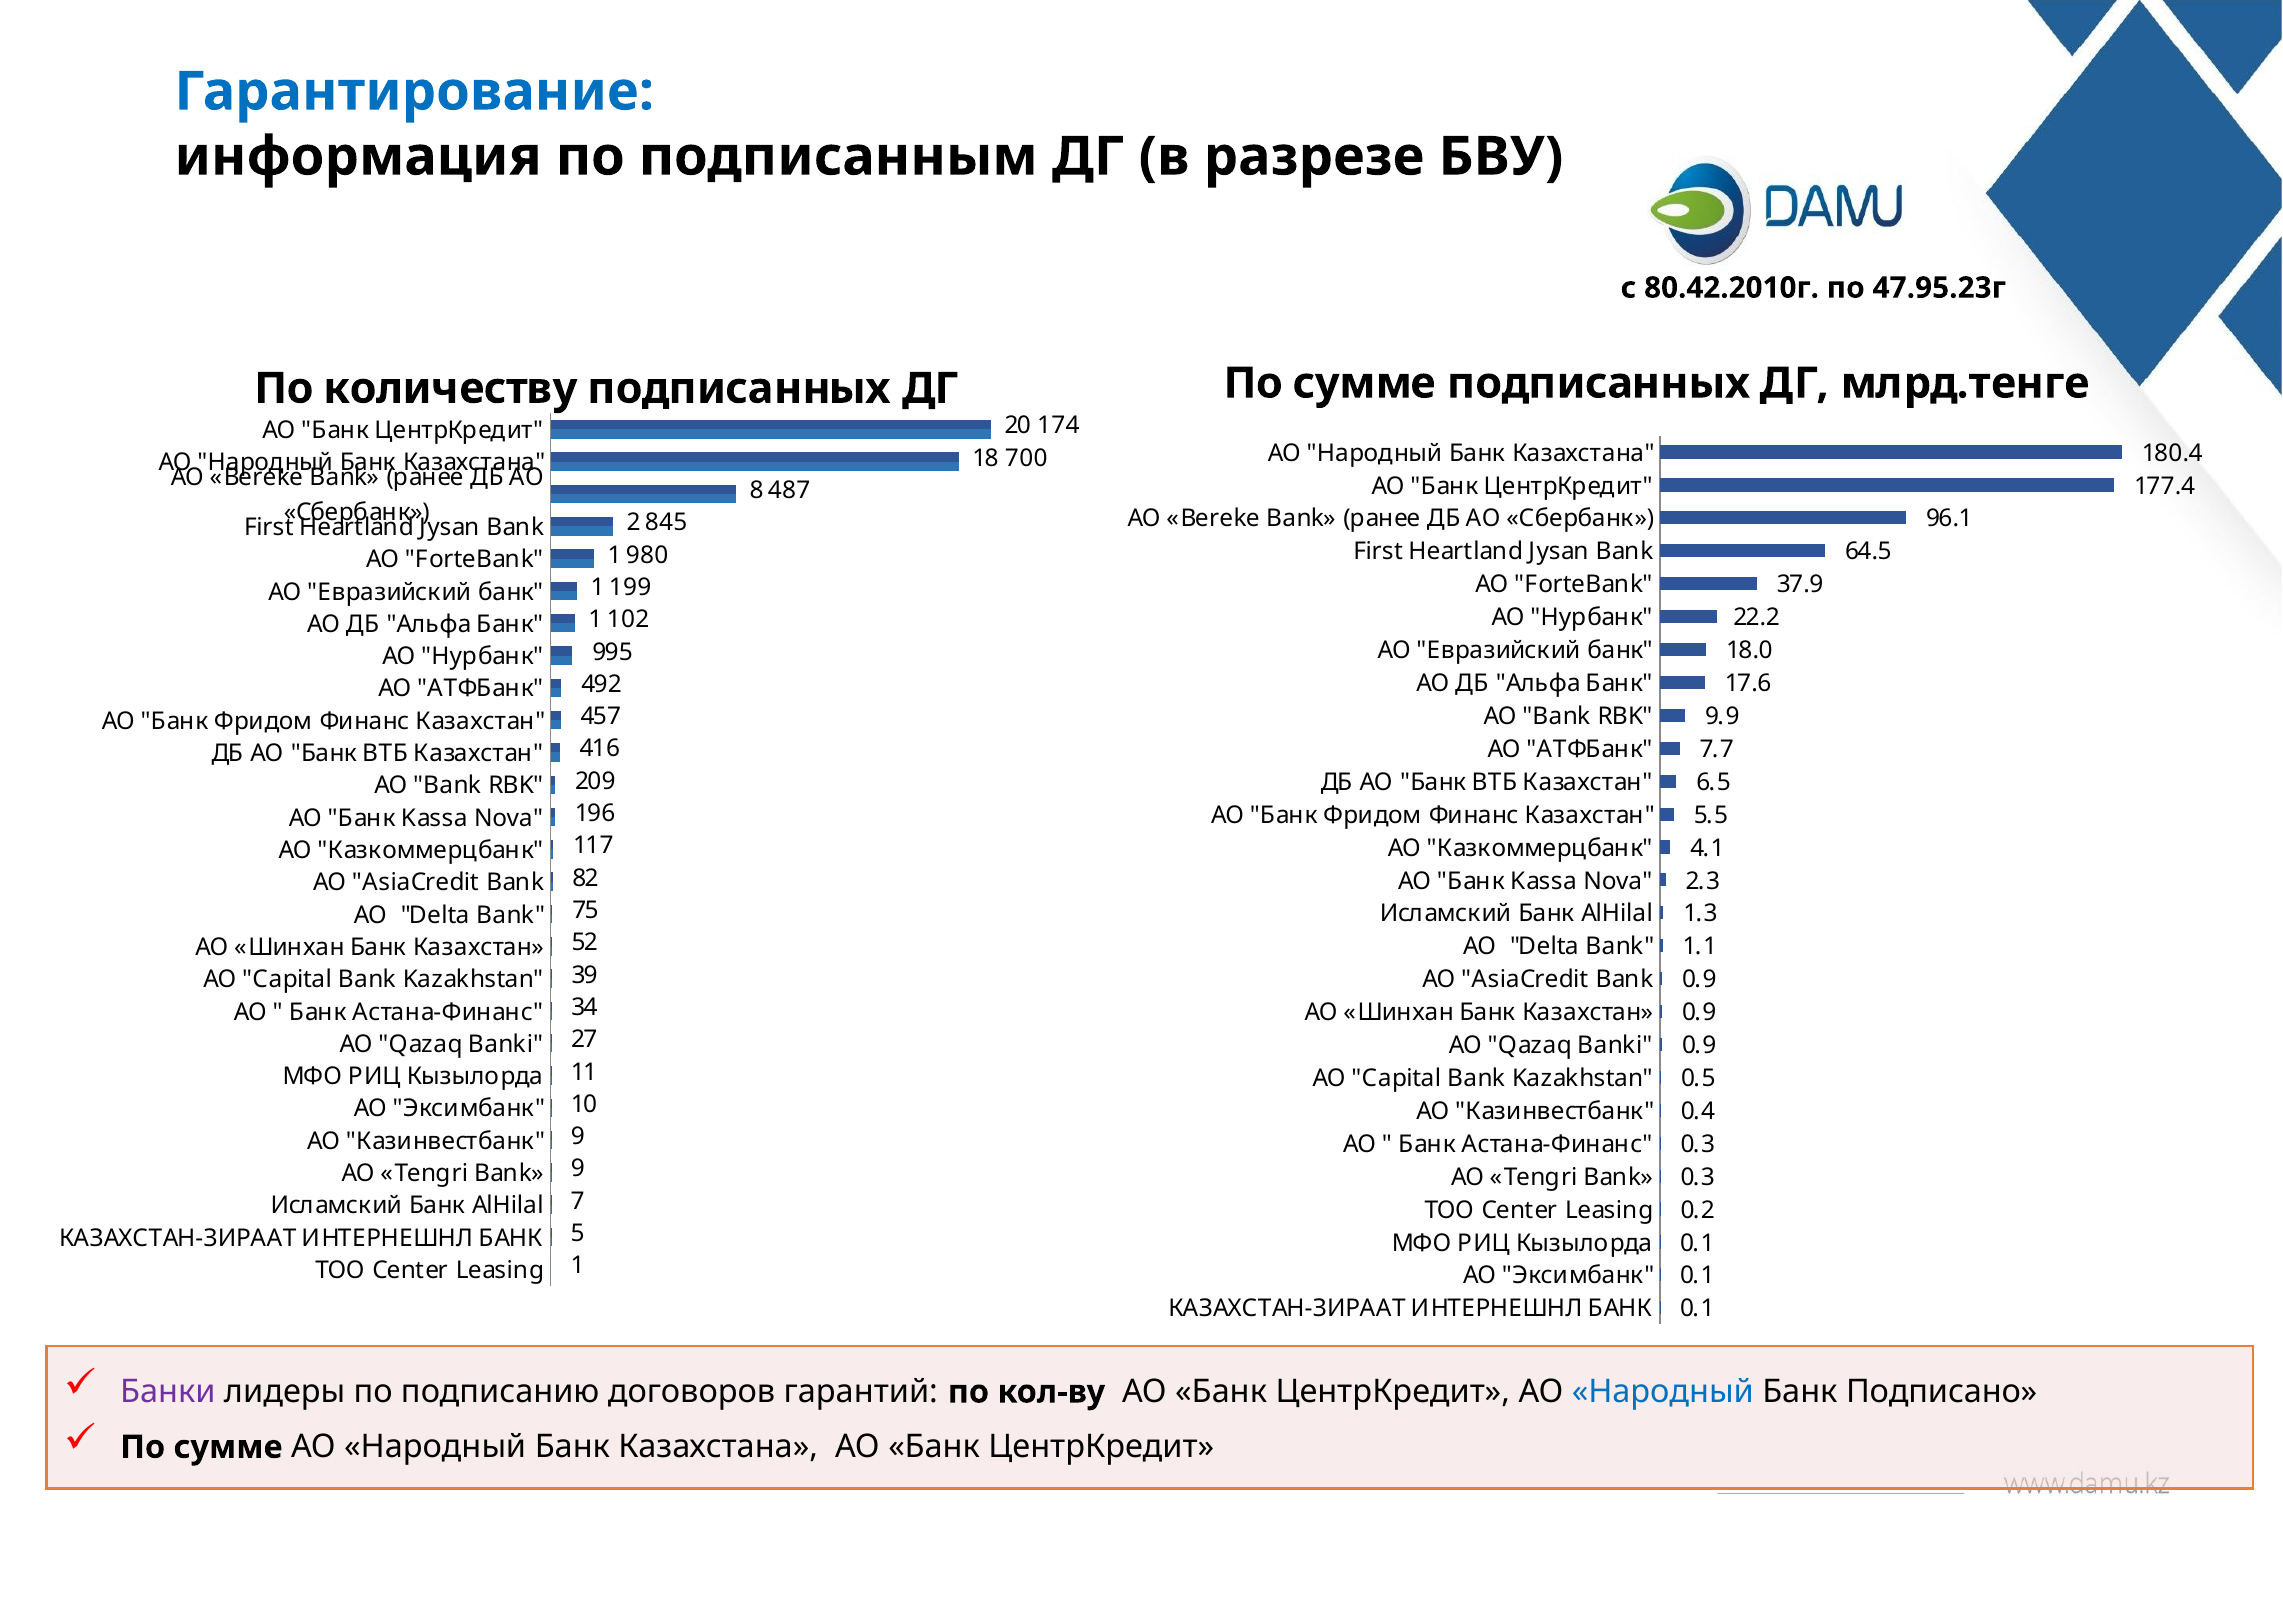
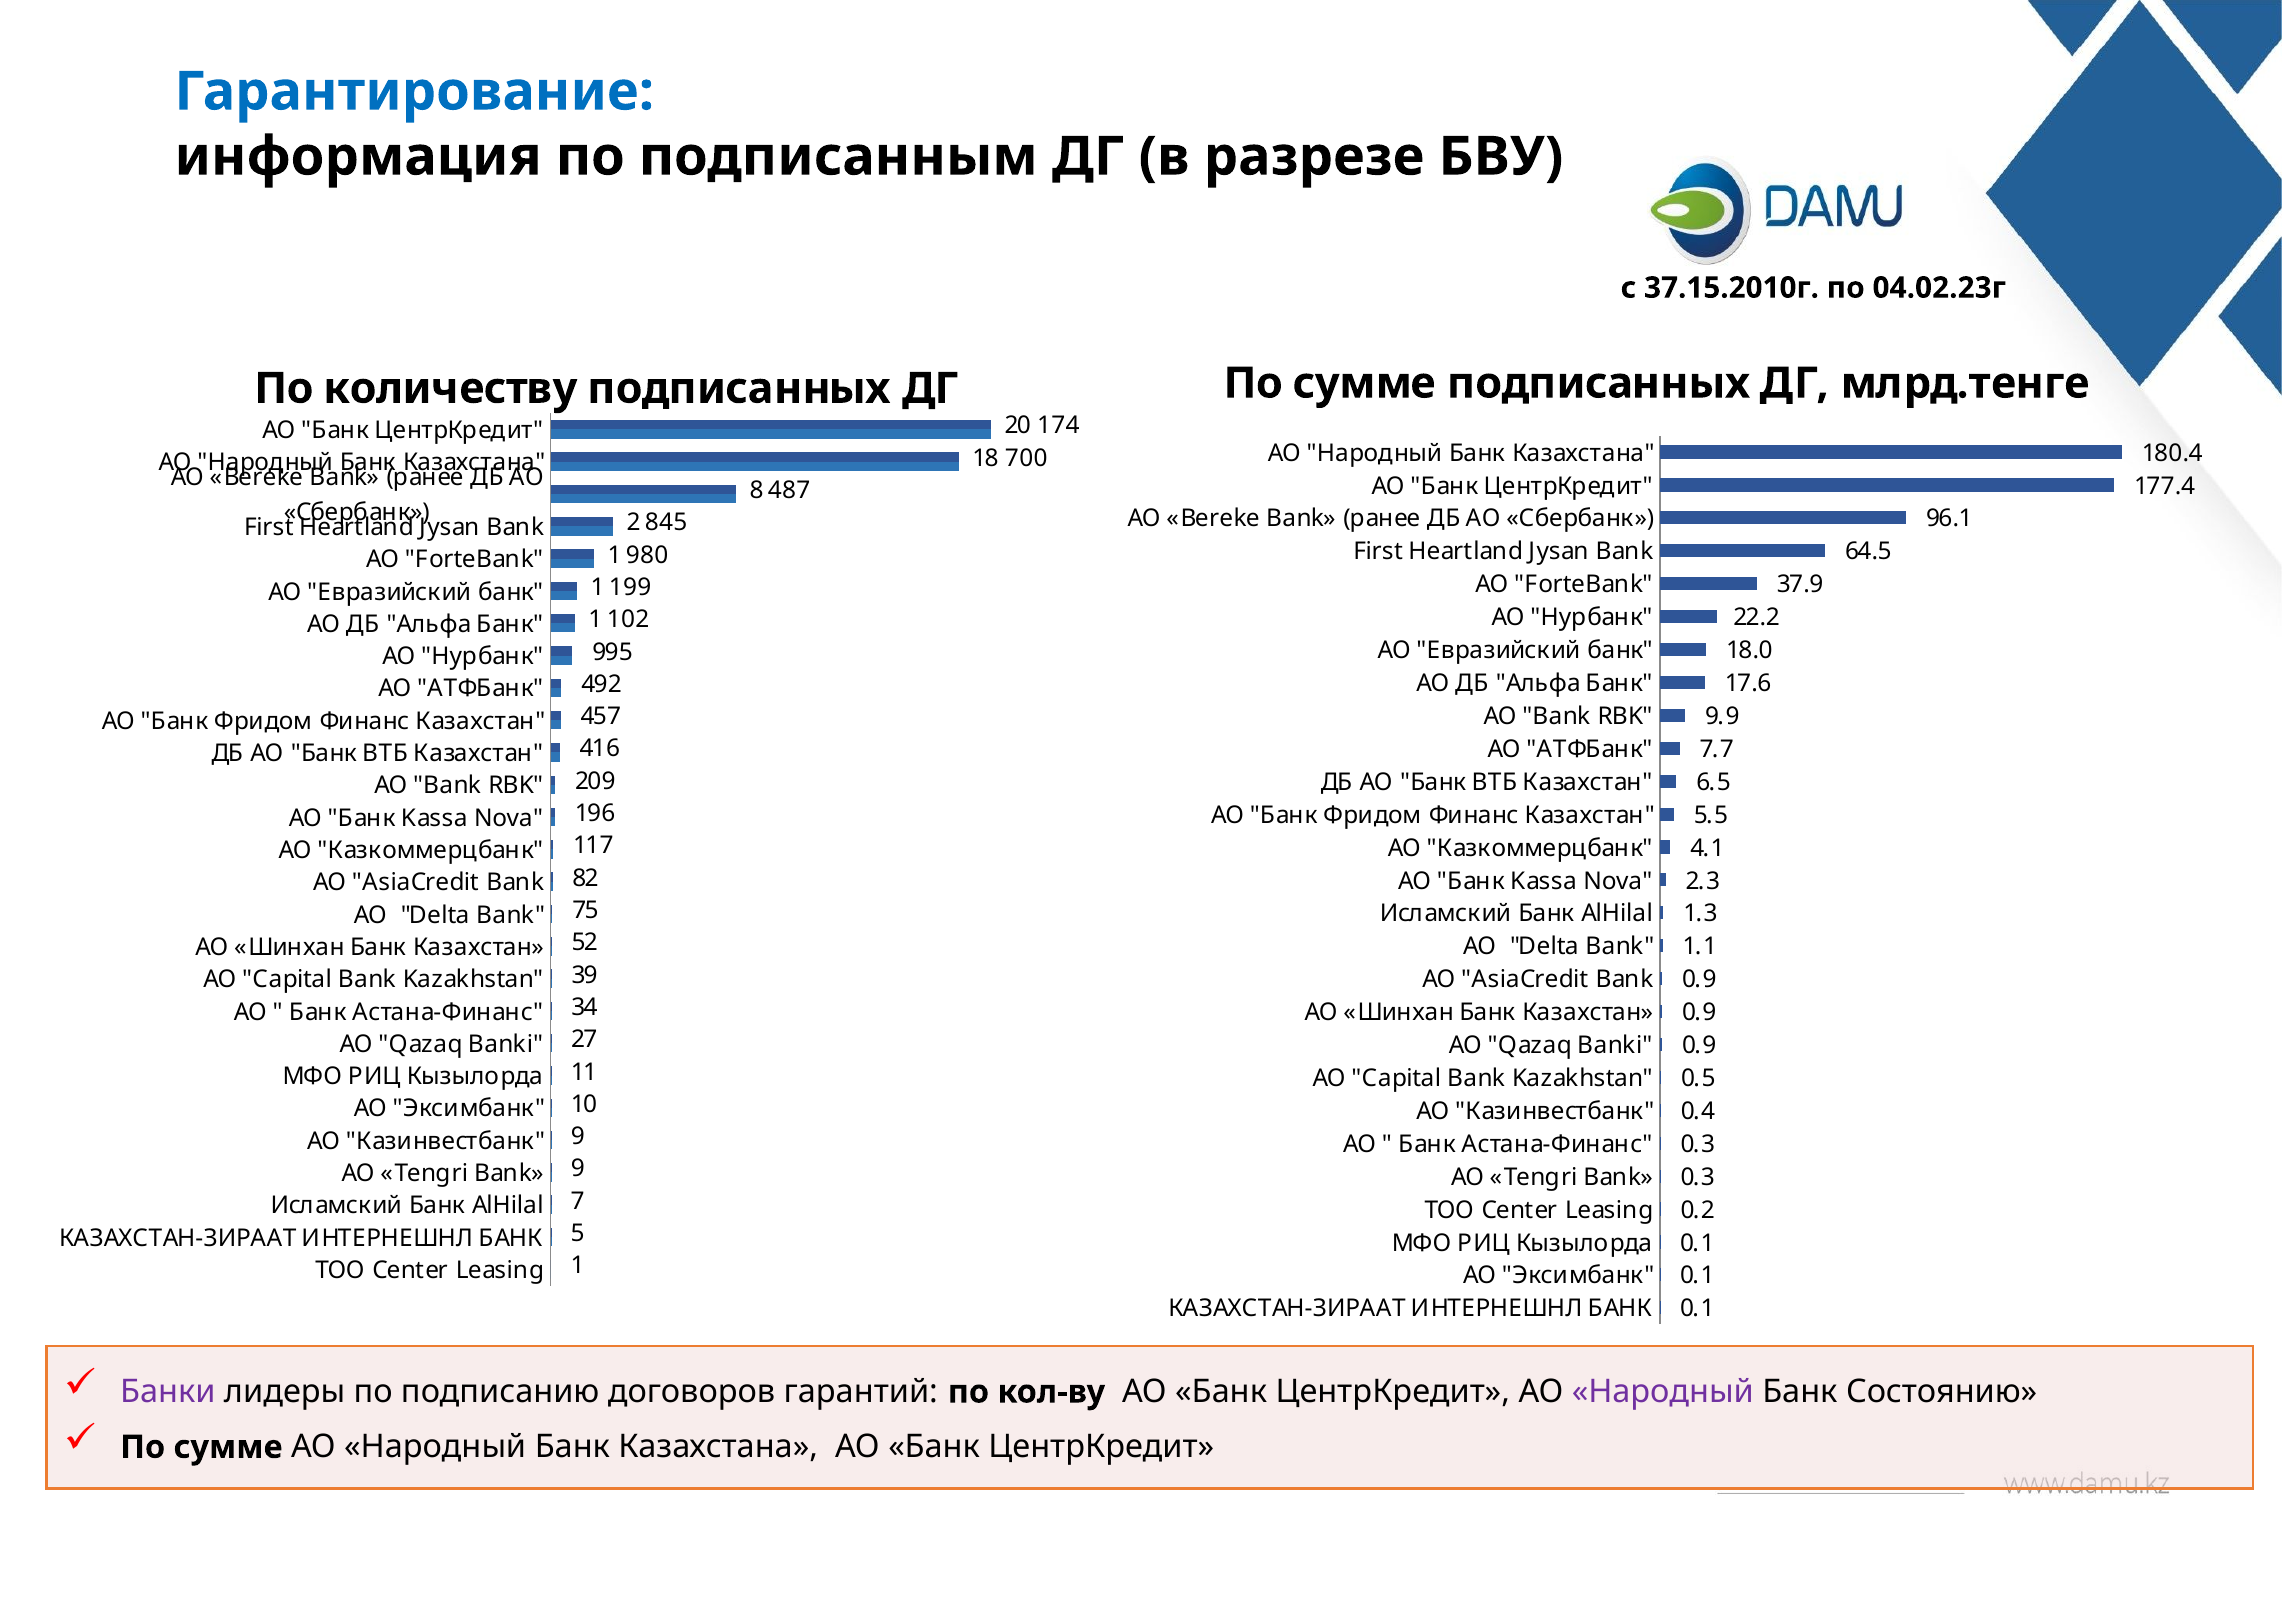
80.42.2010г: 80.42.2010г -> 37.15.2010г (1732, 288)
47.95.23г: 47.95.23г -> 04.02.23г (1939, 288)
Народный colour: blue -> purple (1663, 1392)
Подписано: Подписано -> Состоянию (1942, 1392)
